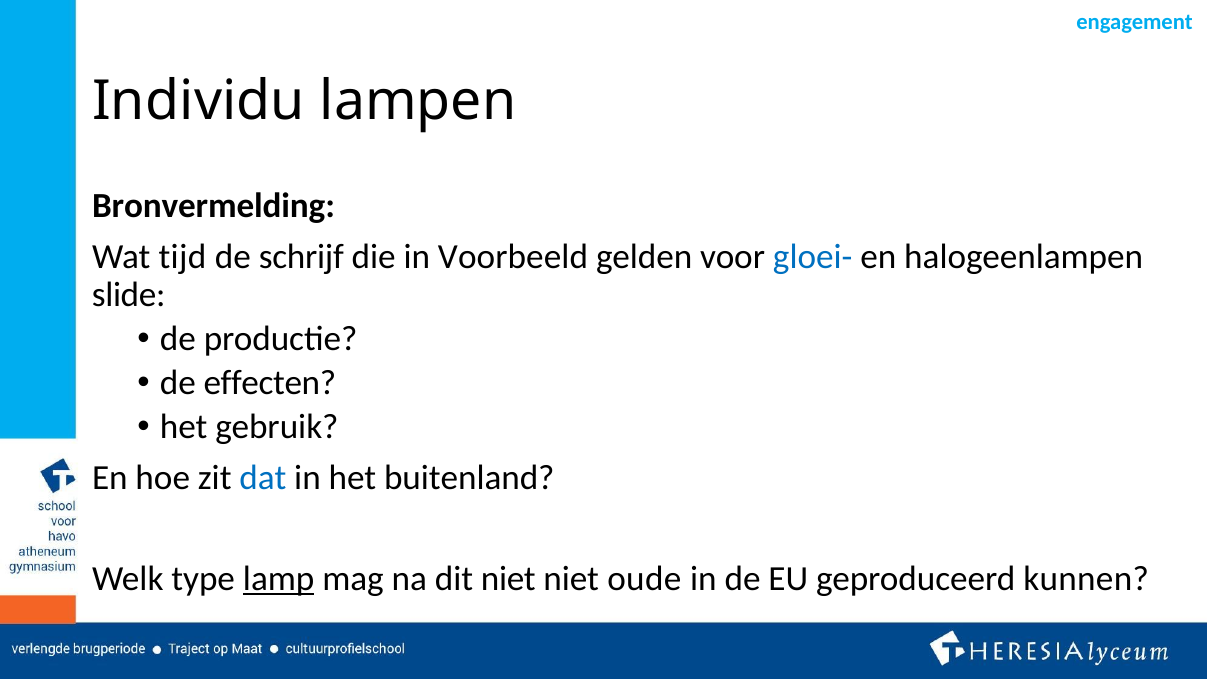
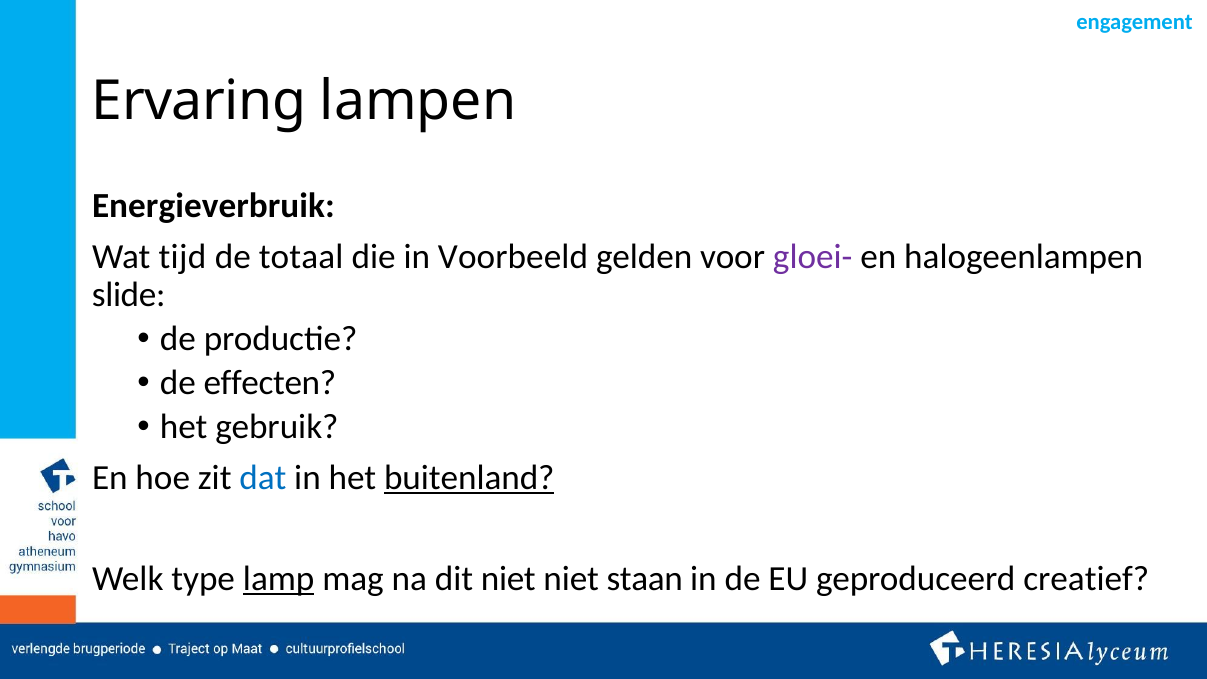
Individu: Individu -> Ervaring (199, 101)
Bronvermelding: Bronvermelding -> Energieverbruik (213, 206)
schrijf: schrijf -> totaal (301, 257)
gloei- colour: blue -> purple (813, 257)
buitenland underline: none -> present (469, 478)
oude: oude -> staan (645, 579)
kunnen: kunnen -> creatief (1086, 579)
